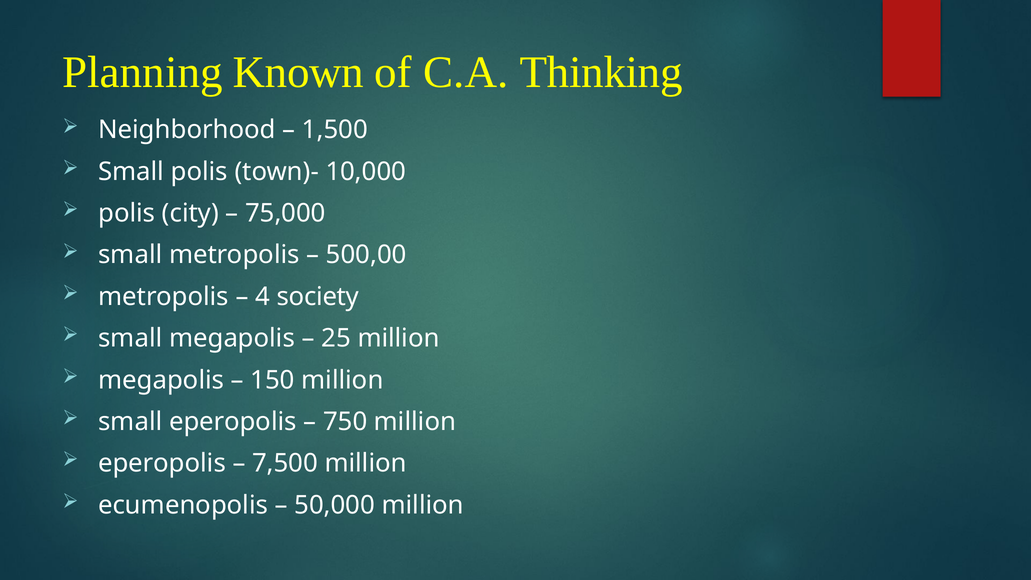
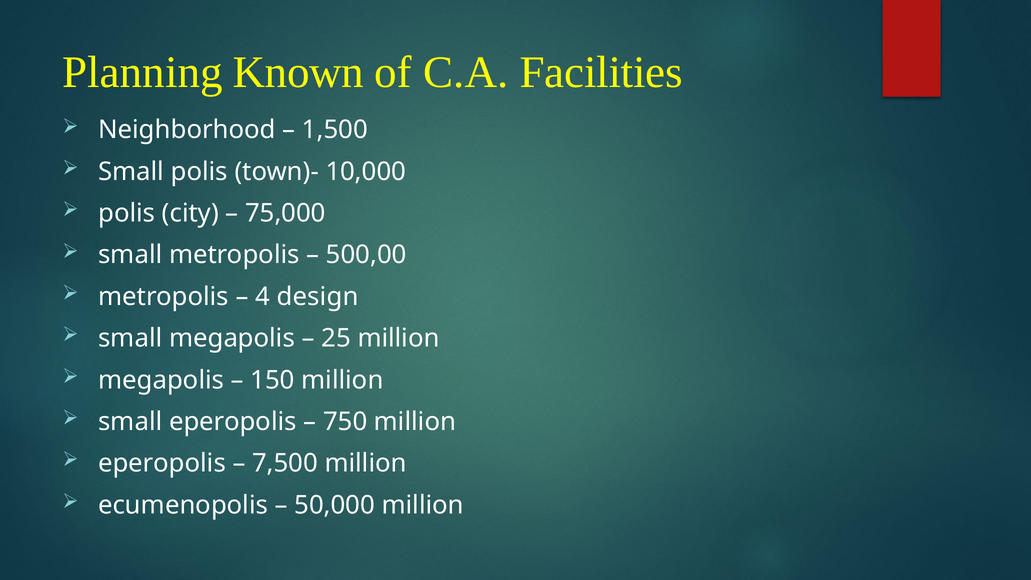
Thinking: Thinking -> Facilities (601, 72)
society: society -> design (318, 297)
